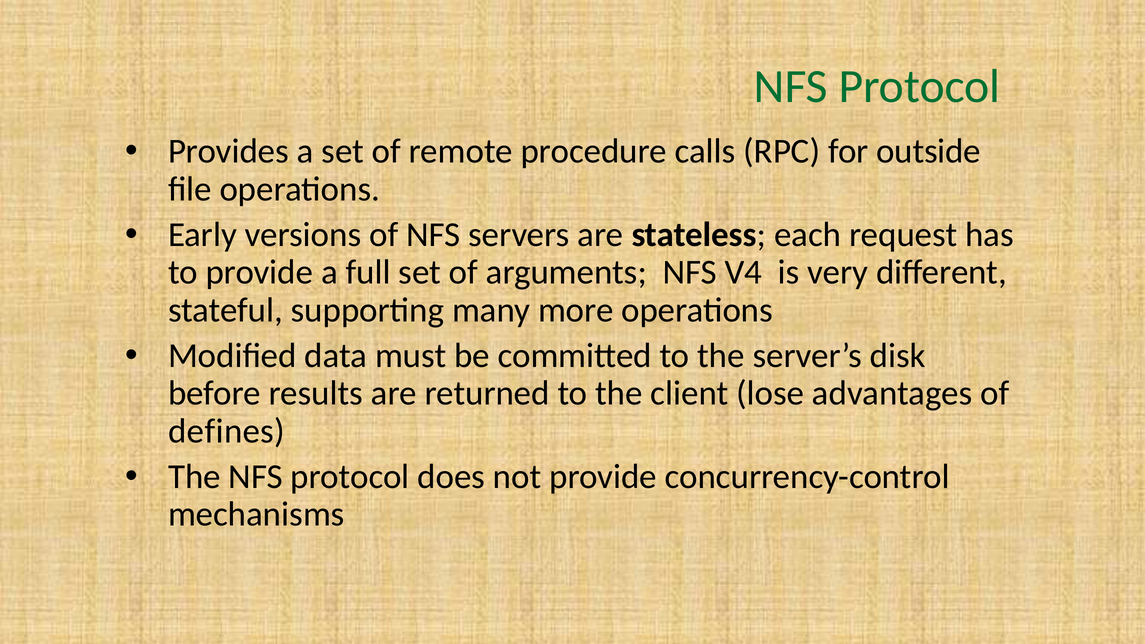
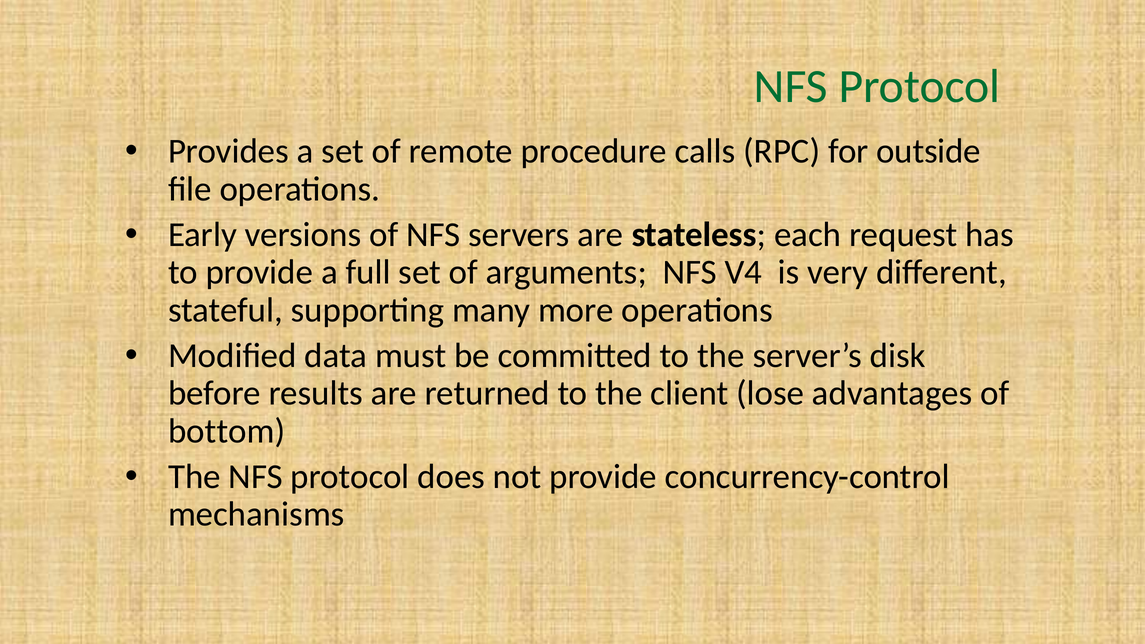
defines: defines -> bottom (227, 431)
